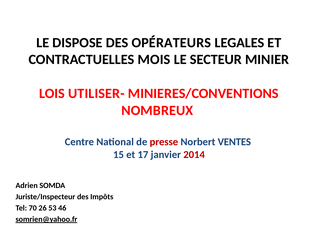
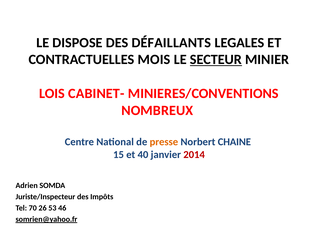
OPÉRATEURS: OPÉRATEURS -> DÉFAILLANTS (171, 43)
SECTEUR underline: none -> present (216, 60)
UTILISER-: UTILISER- -> CABINET- (96, 94)
presse colour: red -> orange (164, 142)
VENTES: VENTES -> CHAINE (234, 142)
17: 17 -> 40 (143, 155)
